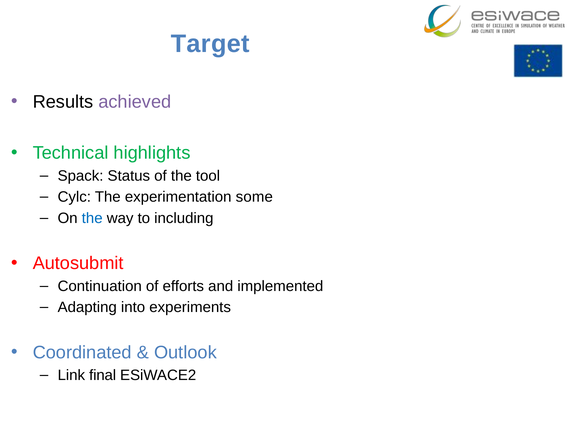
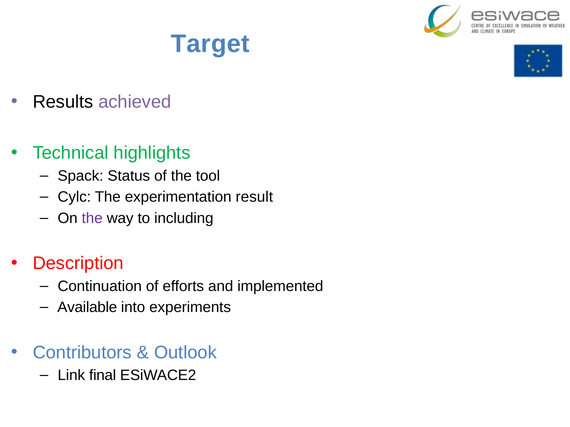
some: some -> result (254, 197)
the colour: blue -> purple (92, 218)
Autosubmit: Autosubmit -> Description (78, 264)
Adapting: Adapting -> Available (87, 308)
Coordinated: Coordinated -> Contributors (82, 353)
